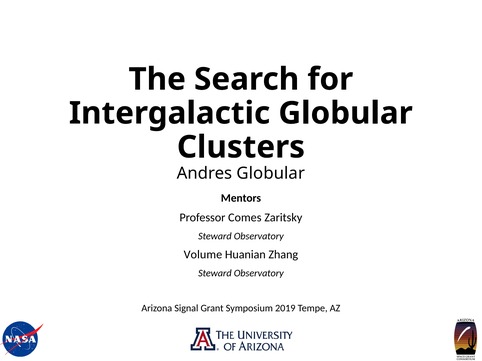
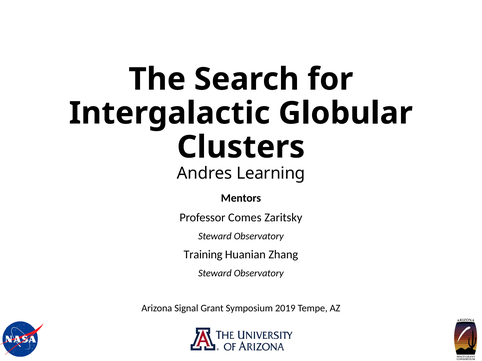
Andres Globular: Globular -> Learning (271, 173)
Volume: Volume -> Training (203, 255)
